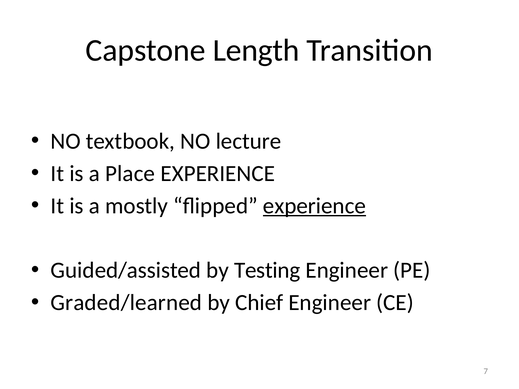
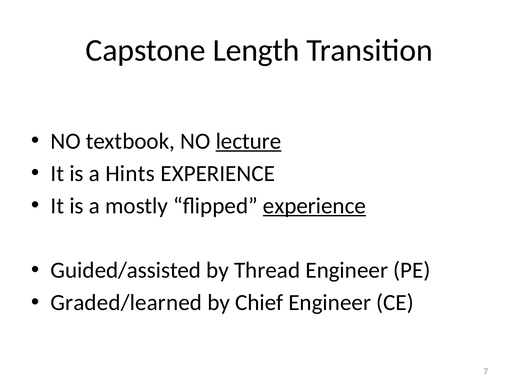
lecture underline: none -> present (248, 141)
Place: Place -> Hints (130, 174)
Testing: Testing -> Thread (267, 271)
